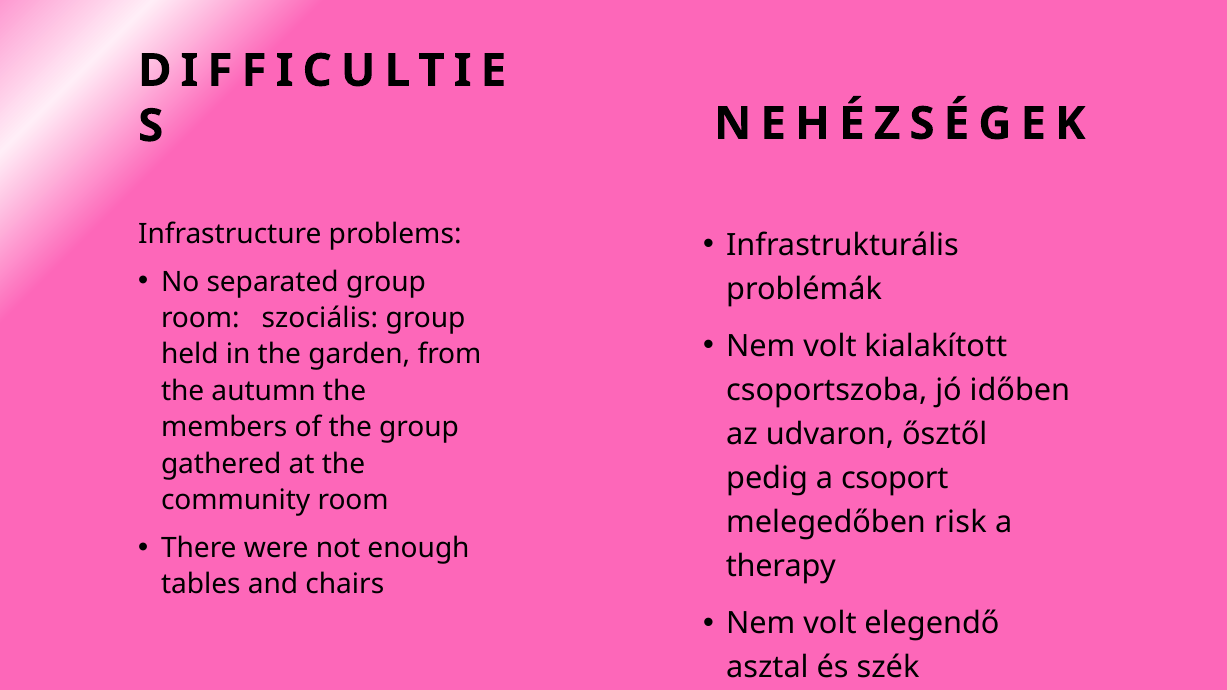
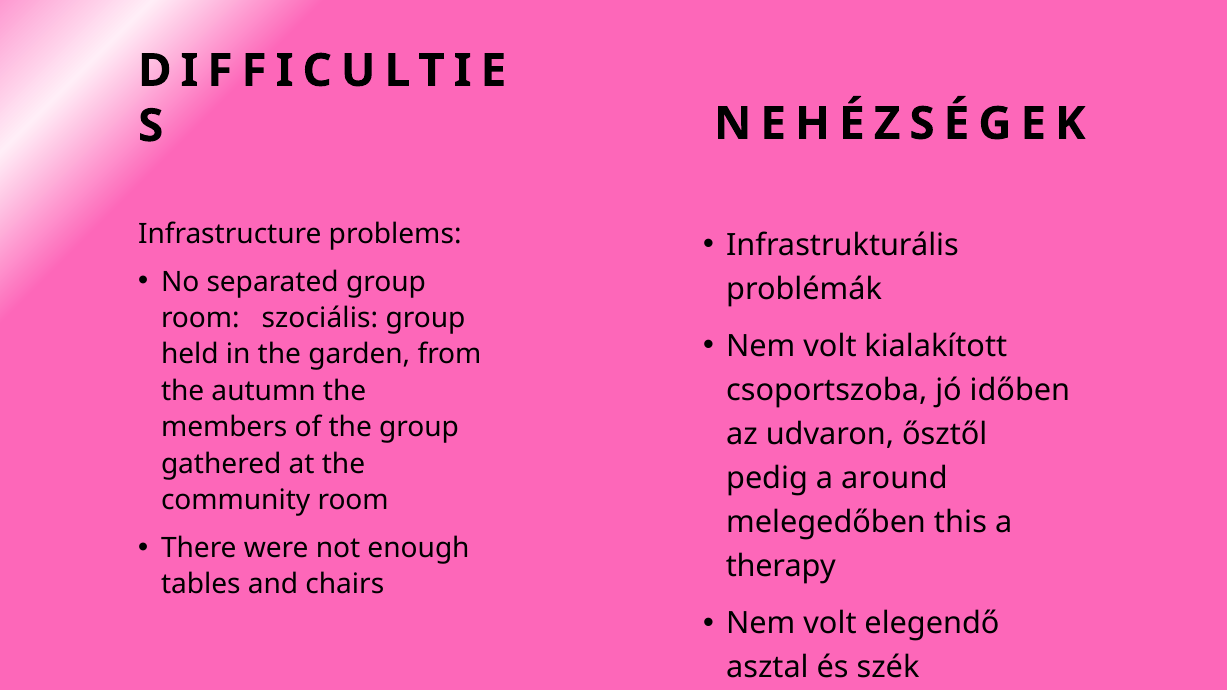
csoport: csoport -> around (894, 479)
risk: risk -> this (960, 523)
